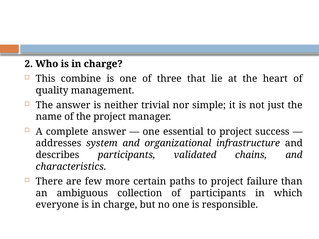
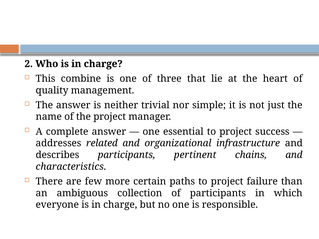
system: system -> related (102, 143)
validated: validated -> pertinent (195, 155)
